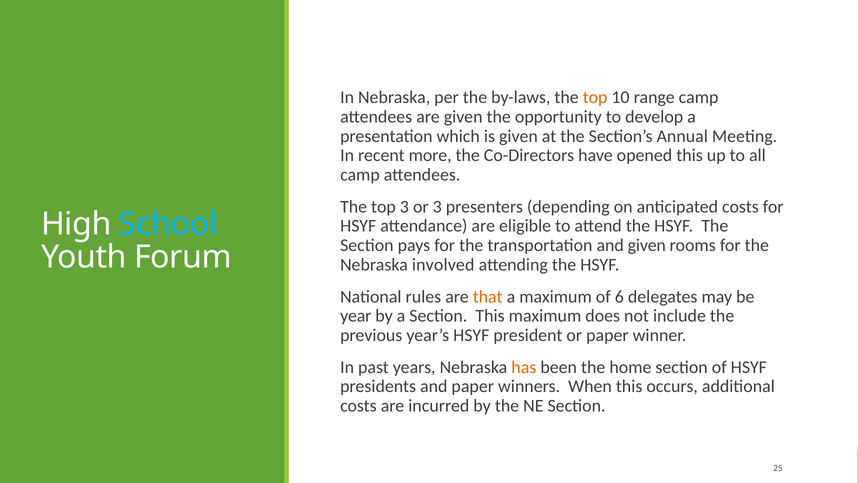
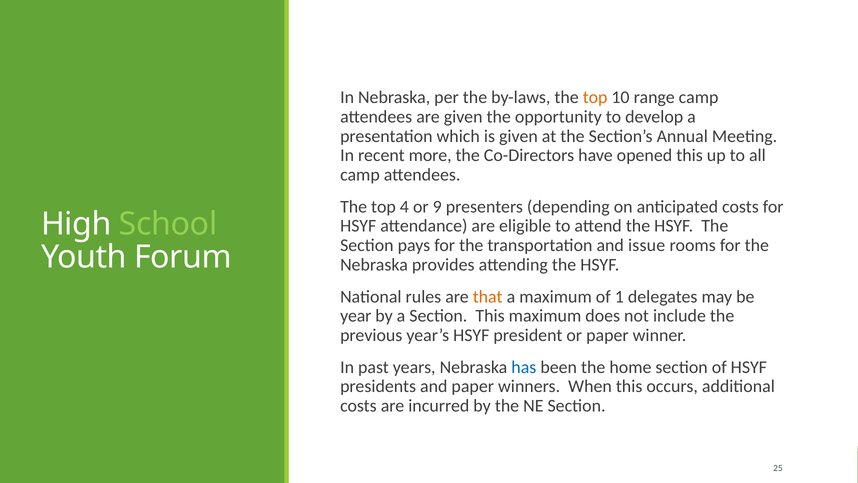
top 3: 3 -> 4 (404, 207)
or 3: 3 -> 9 (437, 207)
School colour: light blue -> light green (168, 224)
and given: given -> issue (647, 245)
involved: involved -> provides (443, 265)
6: 6 -> 1 (619, 296)
has colour: orange -> blue (524, 367)
